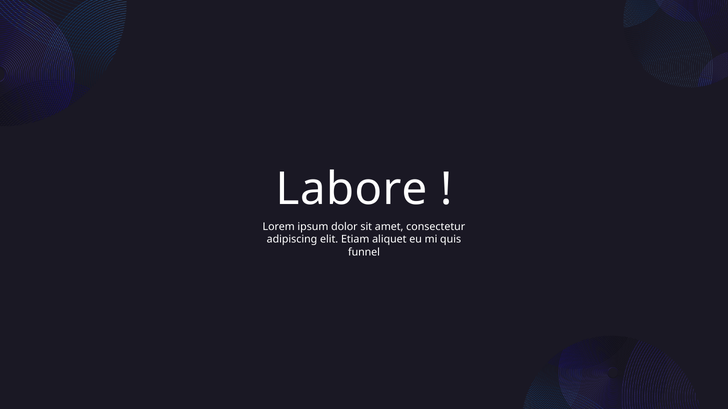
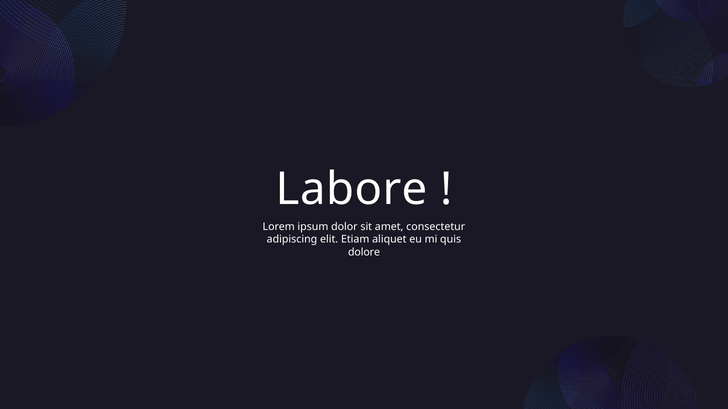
funnel: funnel -> dolore (364, 252)
